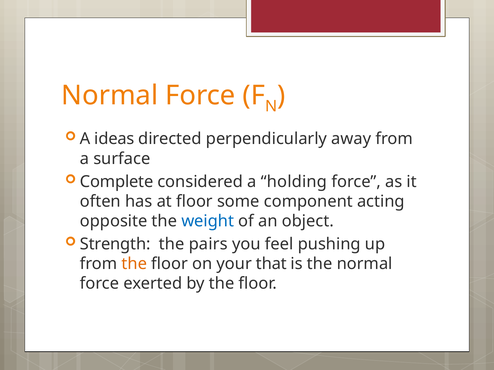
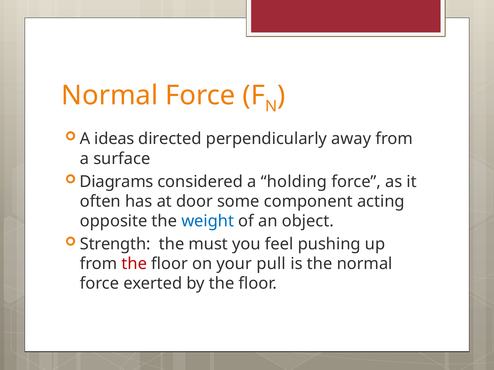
Complete: Complete -> Diagrams (117, 182)
at floor: floor -> door (194, 202)
pairs: pairs -> must (208, 244)
the colour: orange -> red (134, 264)
that: that -> pull (271, 264)
